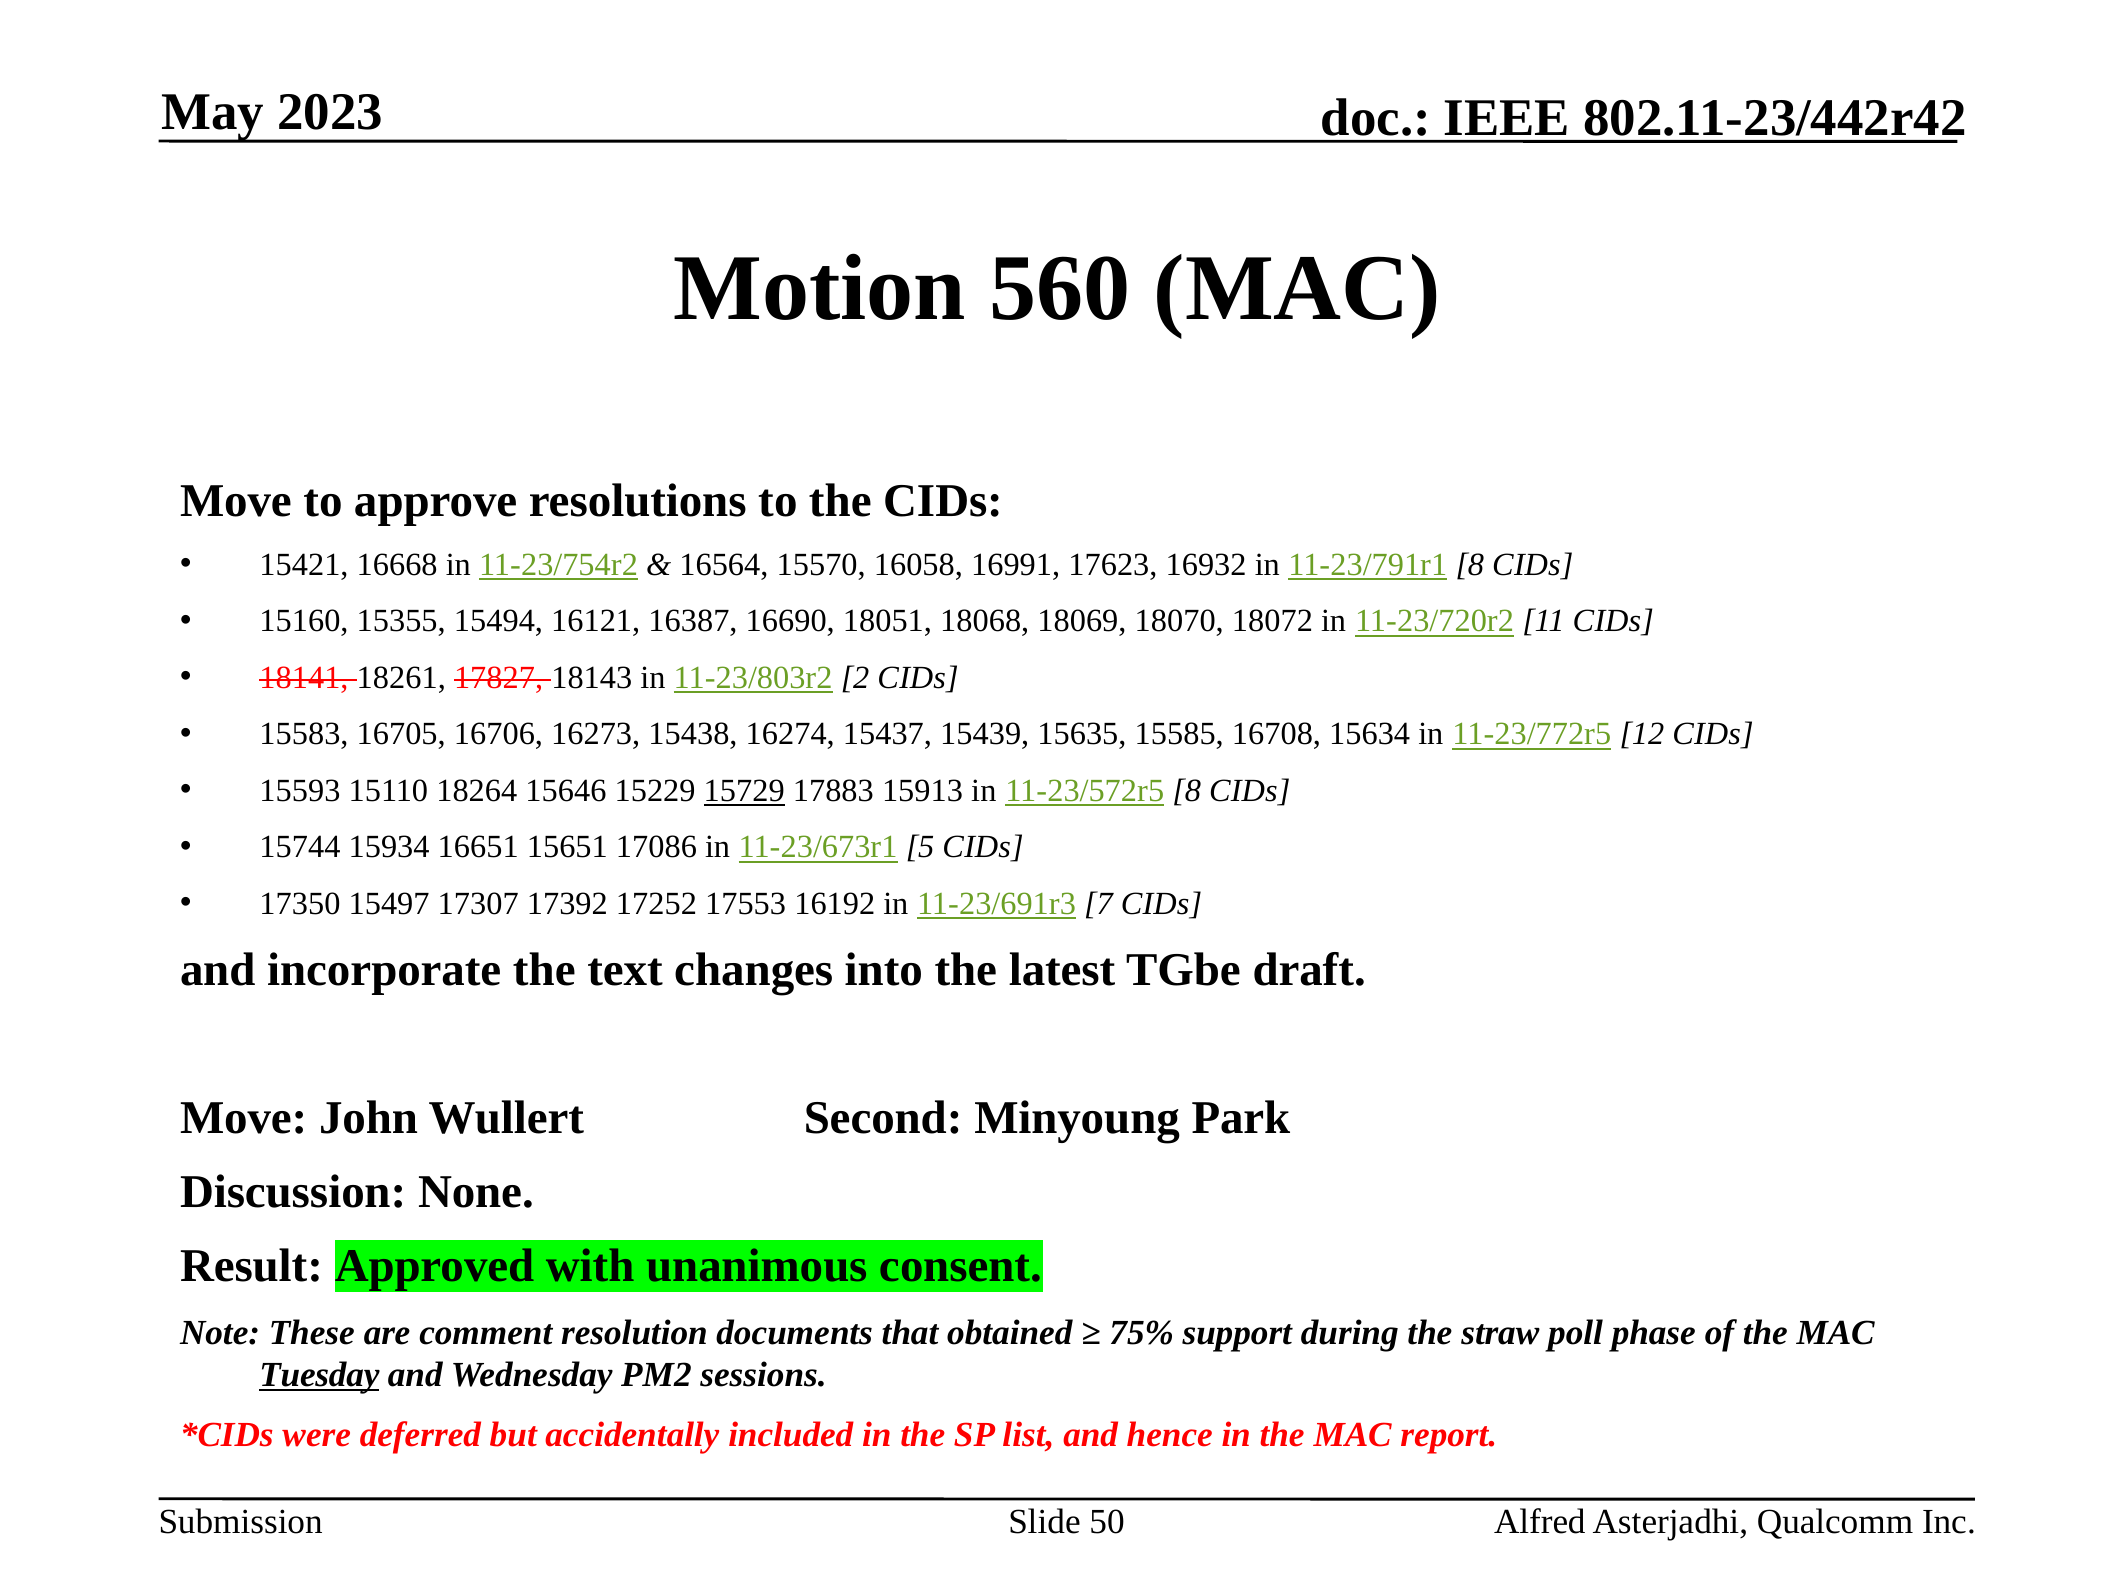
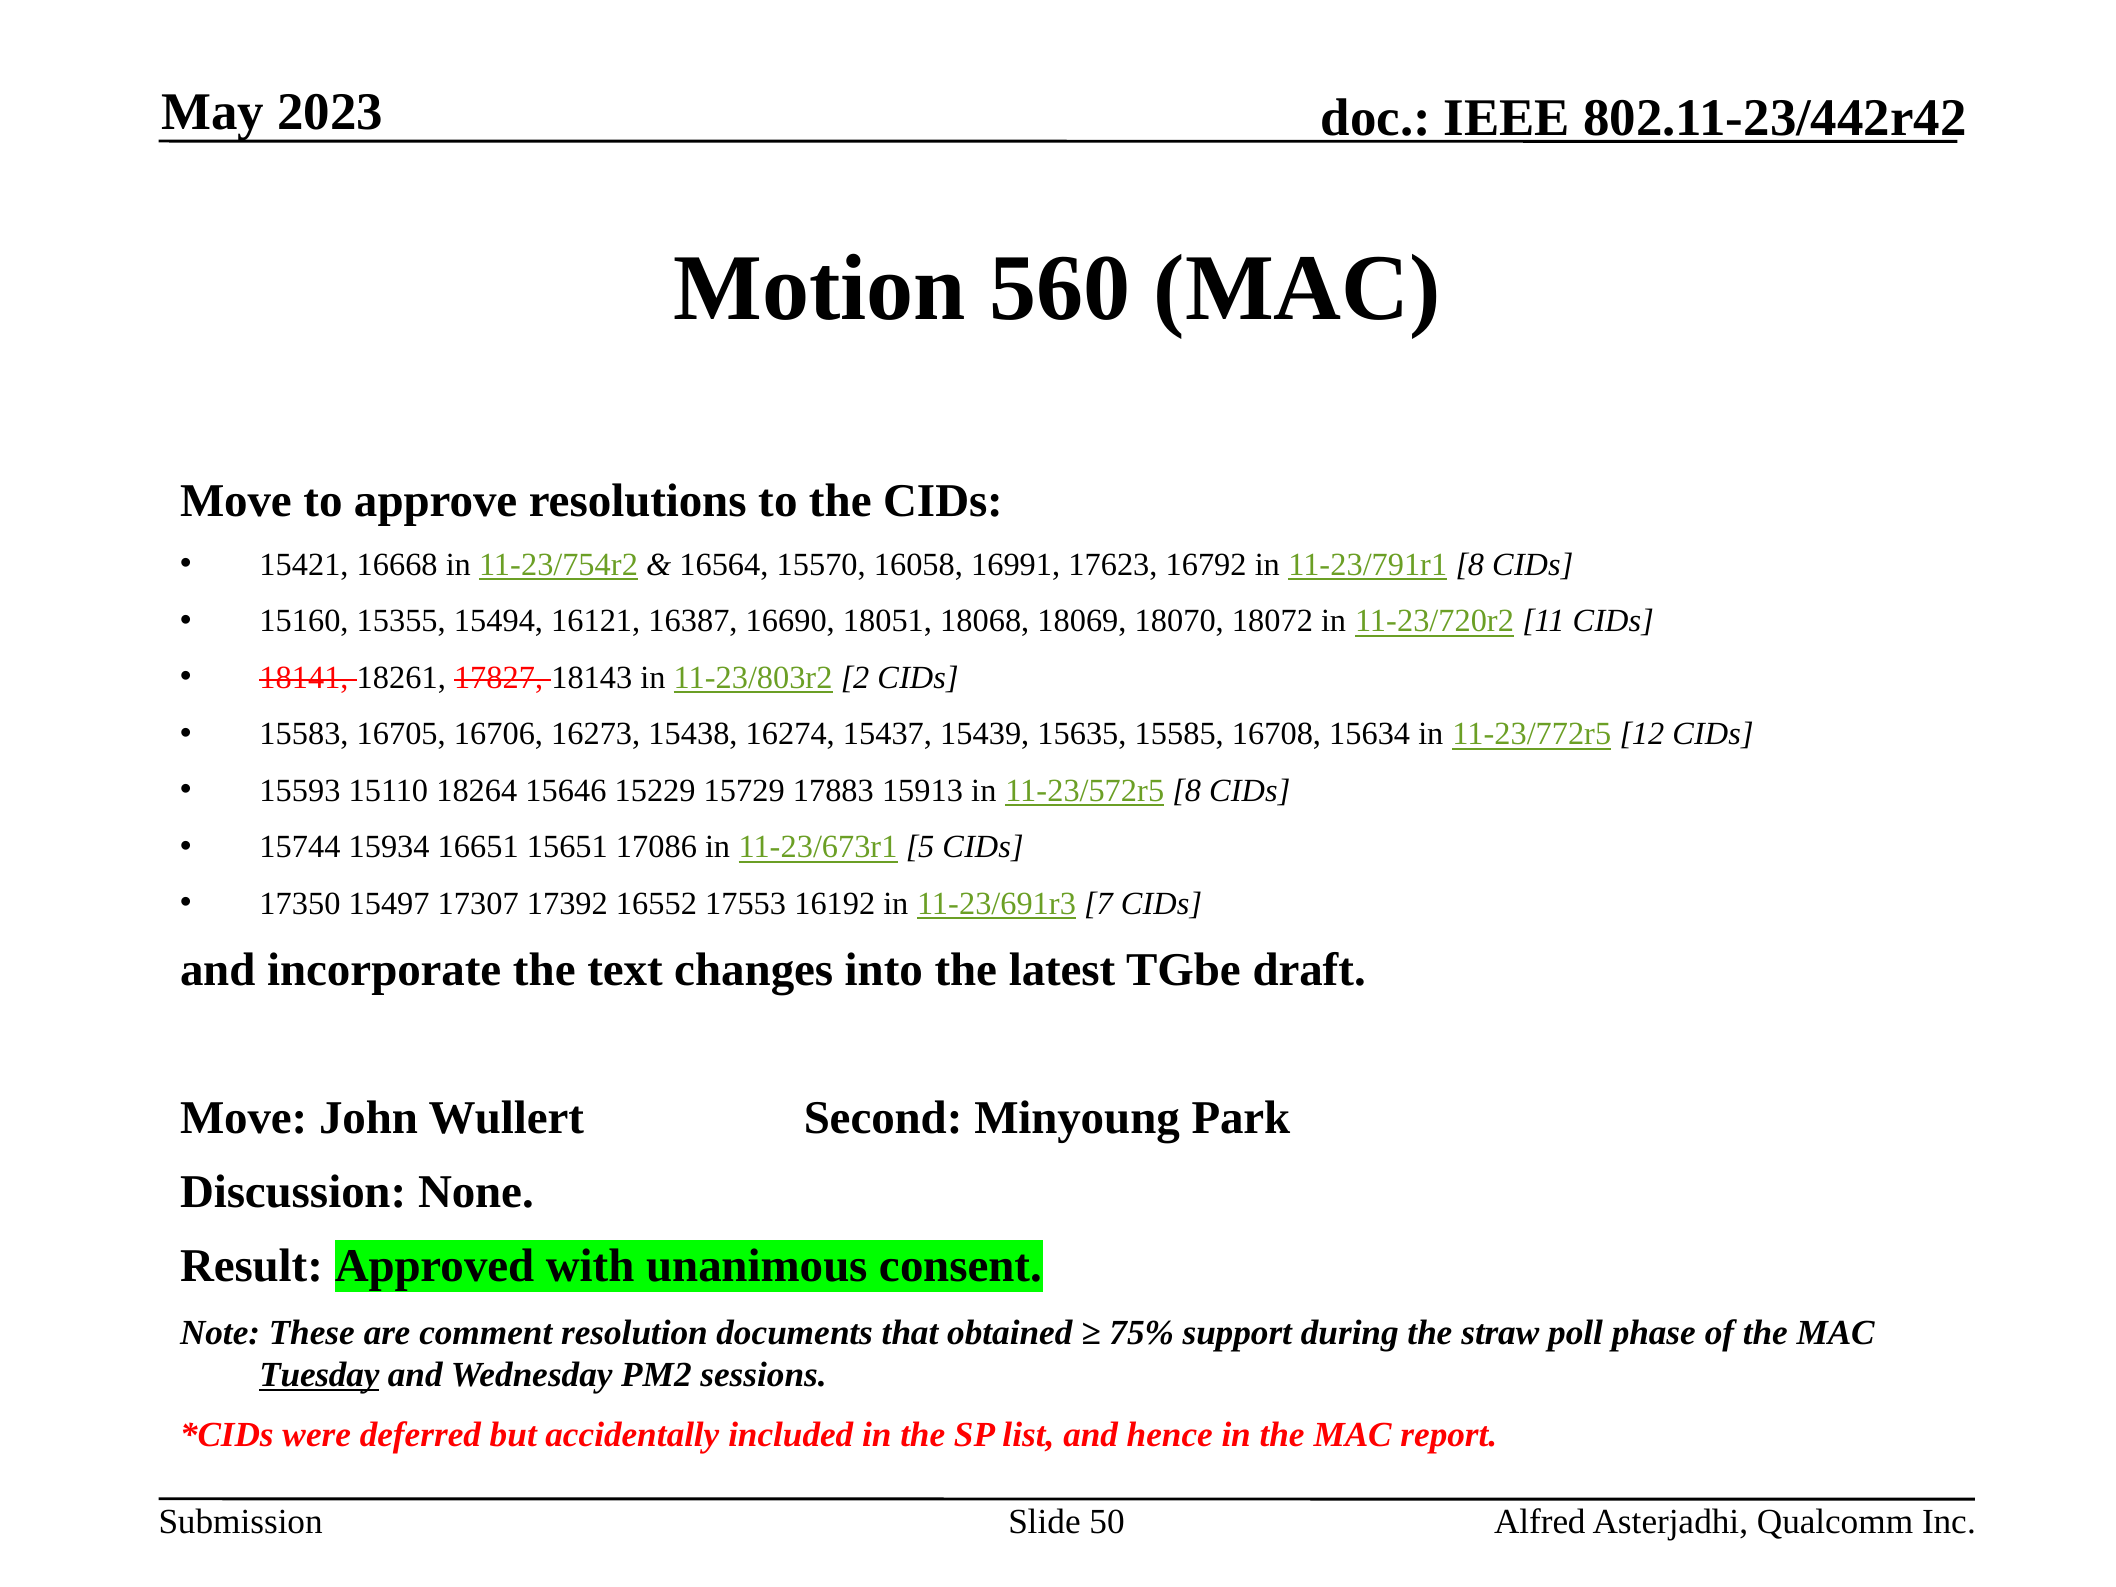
16932: 16932 -> 16792 (1206, 565)
15729 underline: present -> none (744, 791)
17252: 17252 -> 16552 (656, 904)
